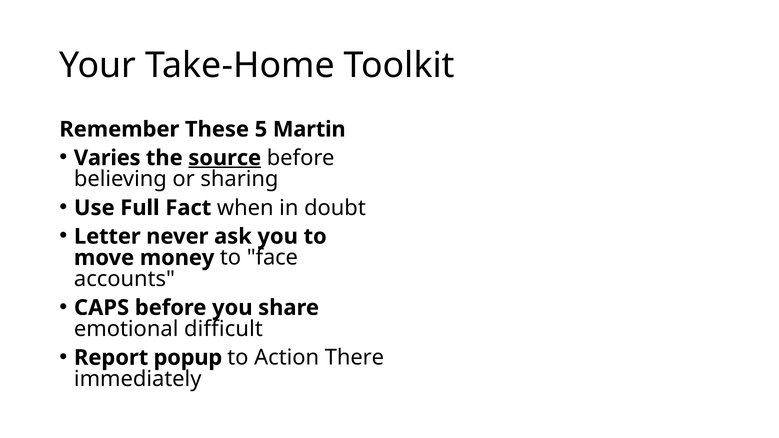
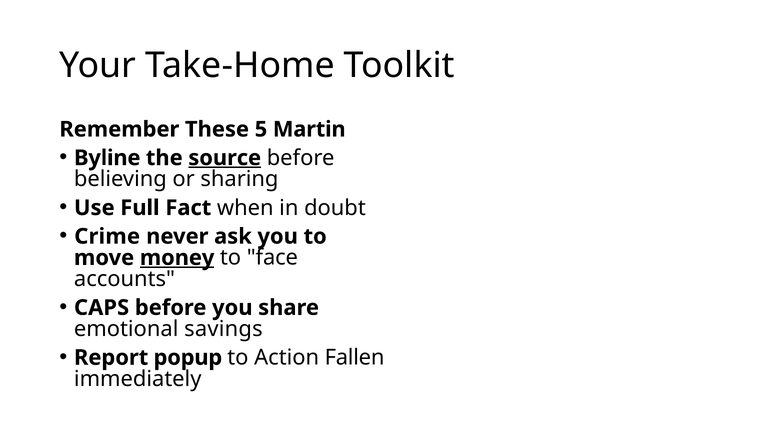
Varies: Varies -> Byline (107, 158)
Letter: Letter -> Crime (107, 237)
money underline: none -> present (177, 258)
difficult: difficult -> savings (223, 329)
There: There -> Fallen (355, 358)
